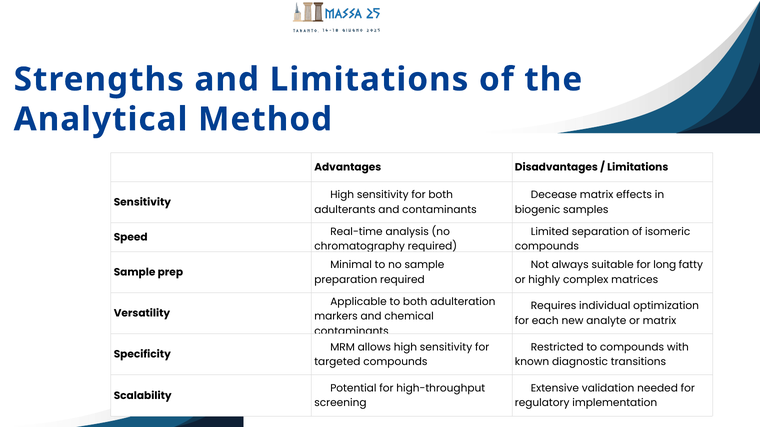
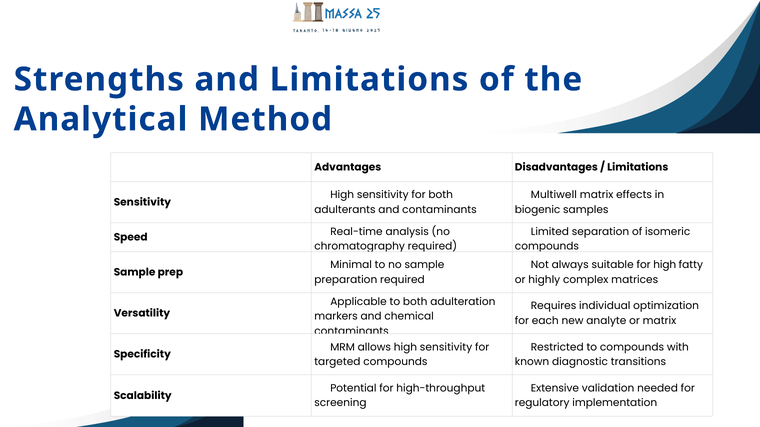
Decease: Decease -> Multiwell (554, 195)
for long: long -> high (665, 265)
